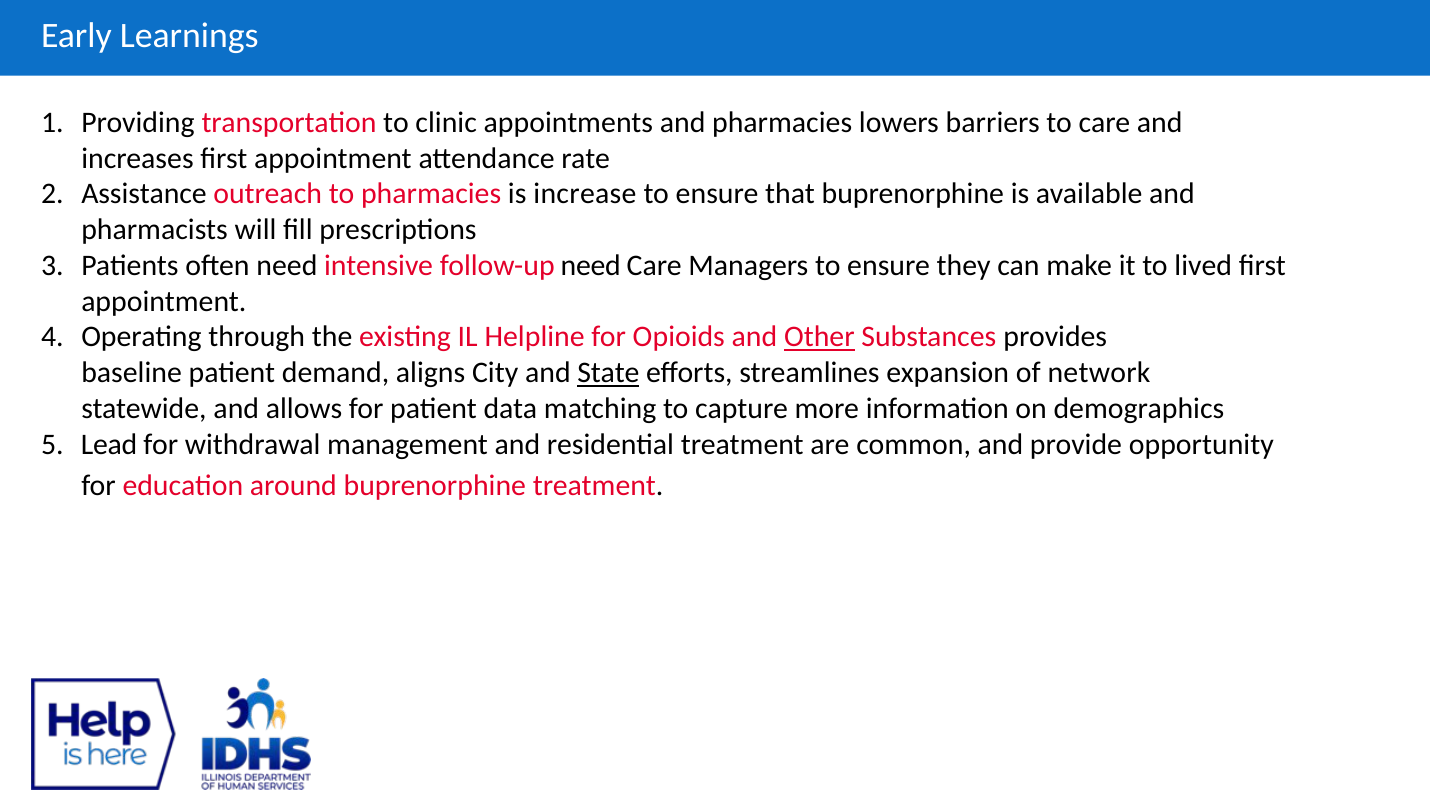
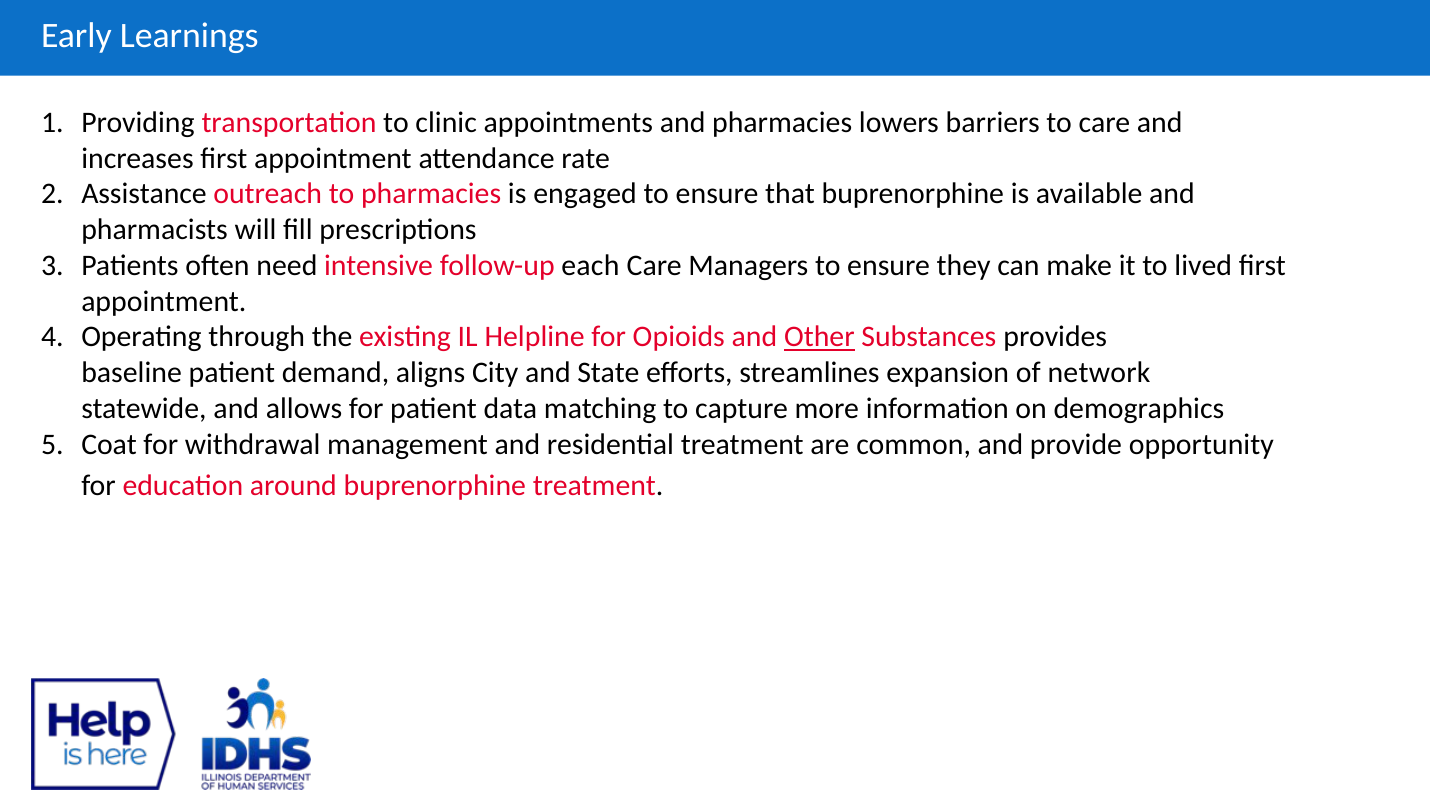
increase: increase -> engaged (585, 194)
follow-up need: need -> each (590, 266)
State underline: present -> none (608, 373)
Lead: Lead -> Coat (109, 445)
